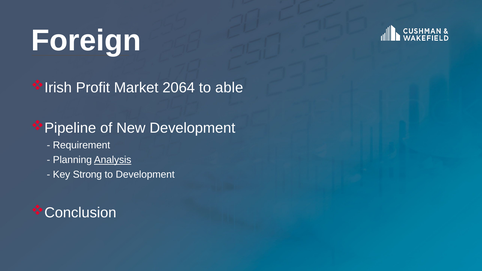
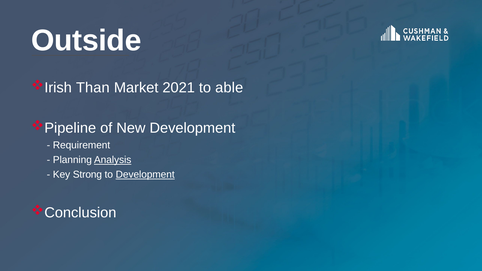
Foreign: Foreign -> Outside (86, 40)
Profit: Profit -> Than (93, 88)
2064: 2064 -> 2021 (179, 88)
Development underline: none -> present (145, 175)
